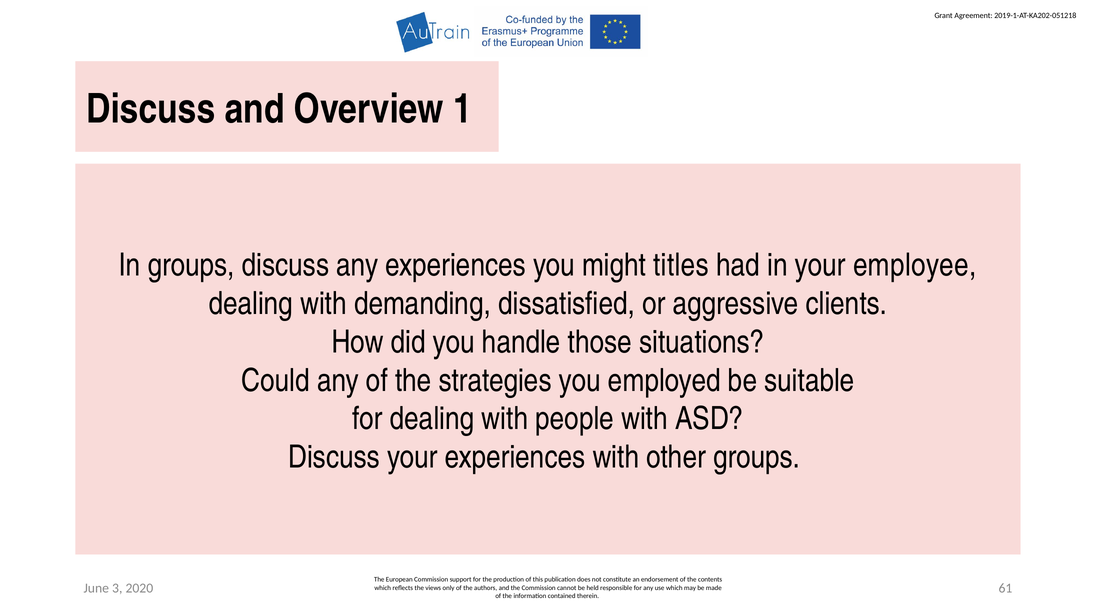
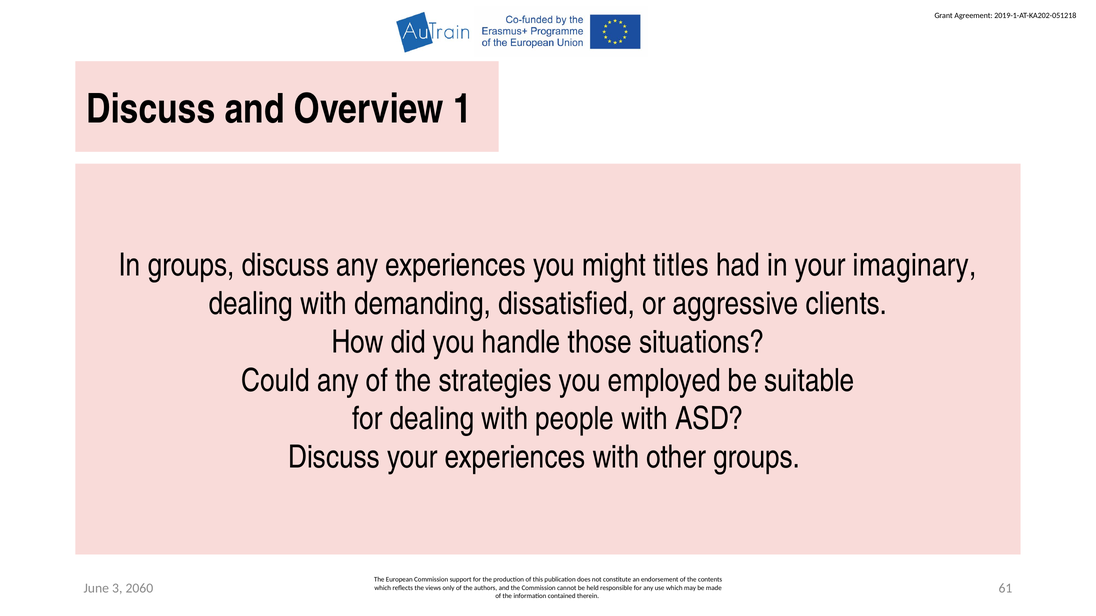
employee: employee -> imaginary (915, 266)
2020: 2020 -> 2060 (139, 589)
